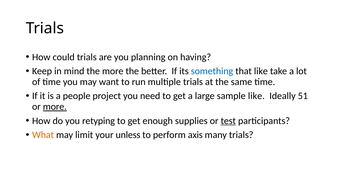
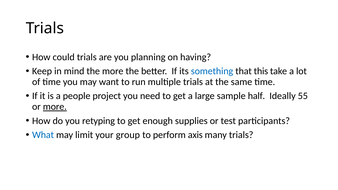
that like: like -> this (261, 71)
sample like: like -> half (256, 96)
51: 51 -> 55 (303, 96)
test underline: present -> none (228, 121)
What colour: orange -> blue (43, 135)
unless: unless -> group (128, 135)
